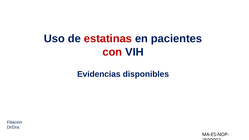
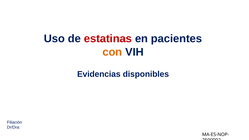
con colour: red -> orange (112, 52)
